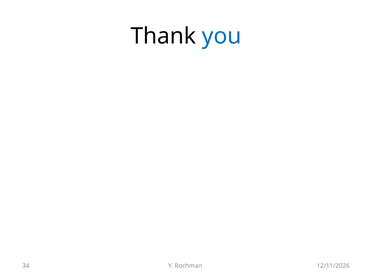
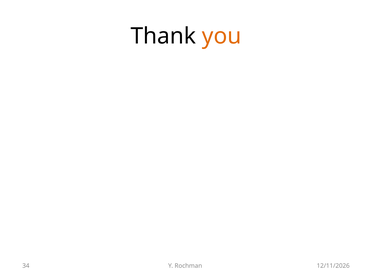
you colour: blue -> orange (222, 36)
